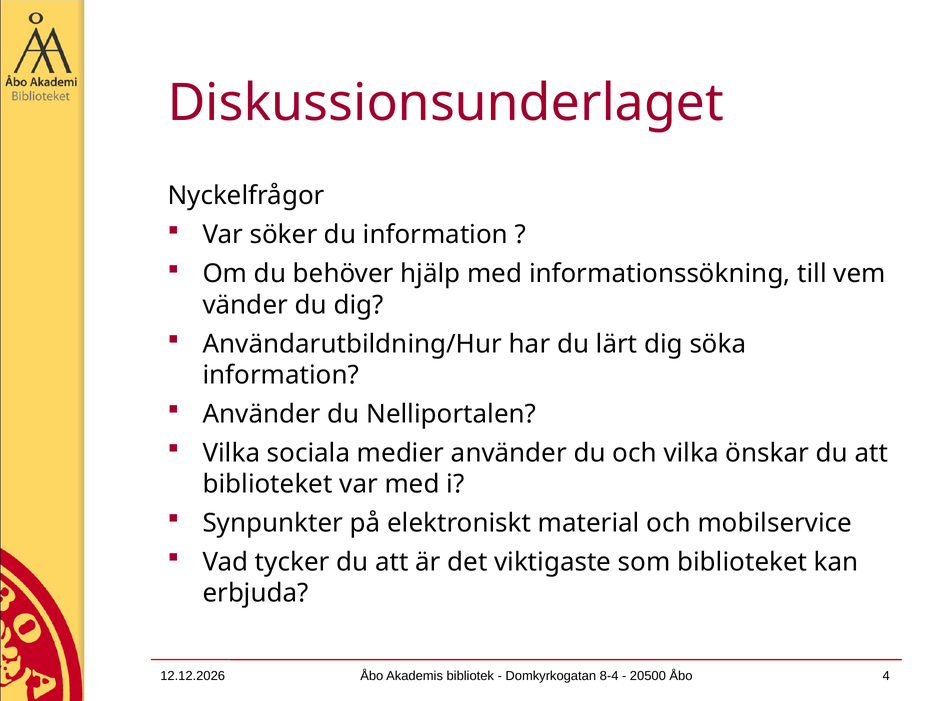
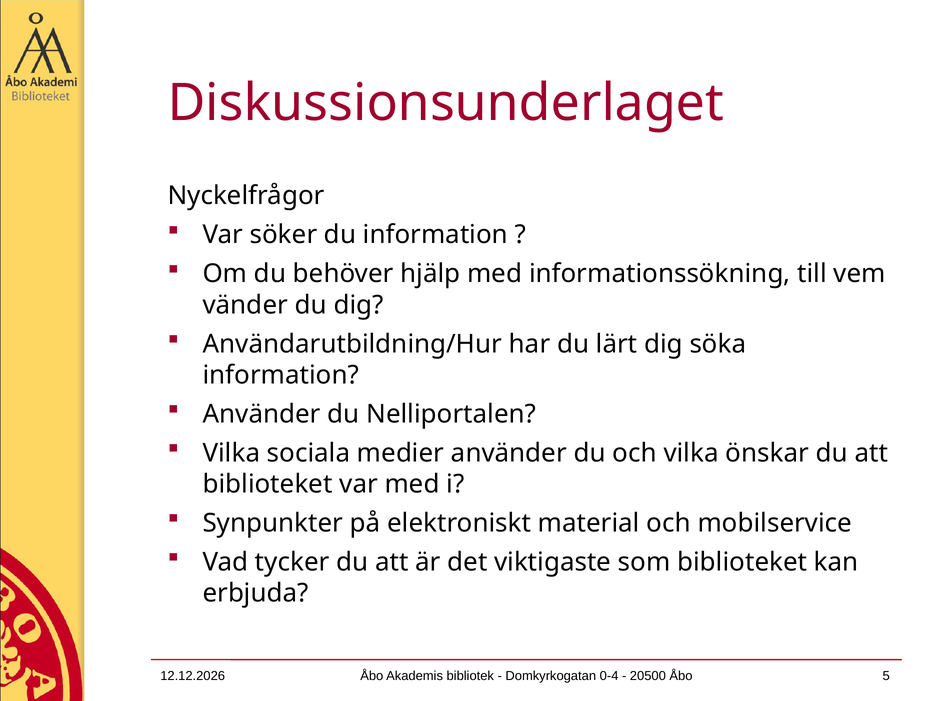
8-4: 8-4 -> 0-4 (609, 676)
4: 4 -> 5 (886, 676)
